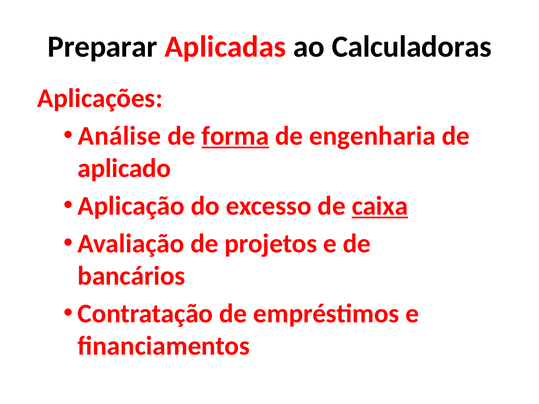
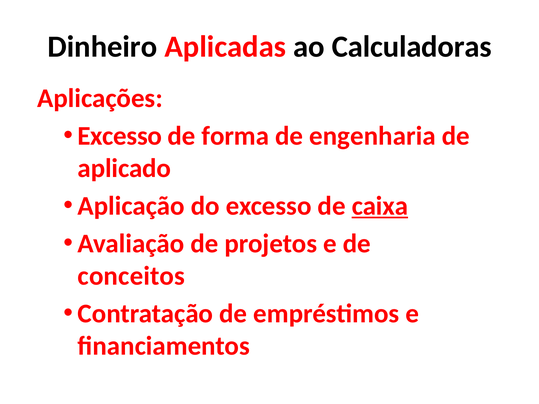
Preparar: Preparar -> Dinheiro (102, 47)
Análise: Análise -> Excesso (120, 136)
forma underline: present -> none (235, 136)
bancários: bancários -> conceitos (131, 276)
